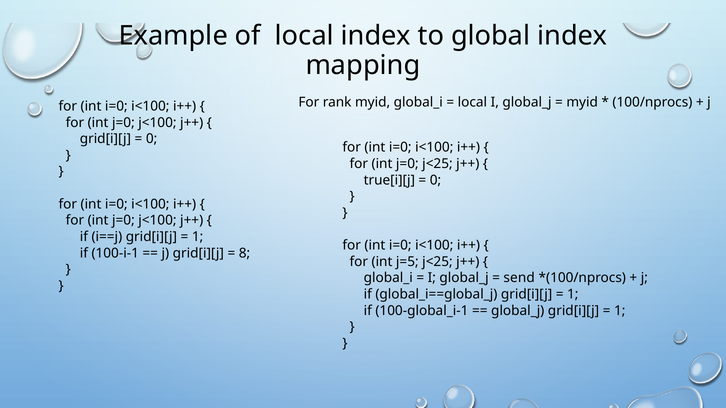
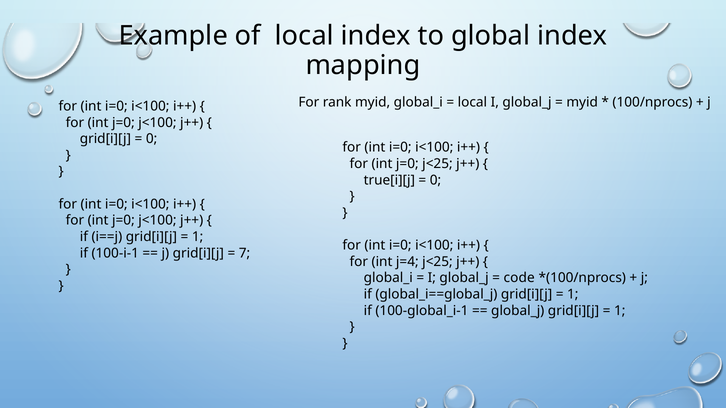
8: 8 -> 7 (245, 253)
j=5: j=5 -> j=4 (407, 262)
send: send -> code (519, 278)
